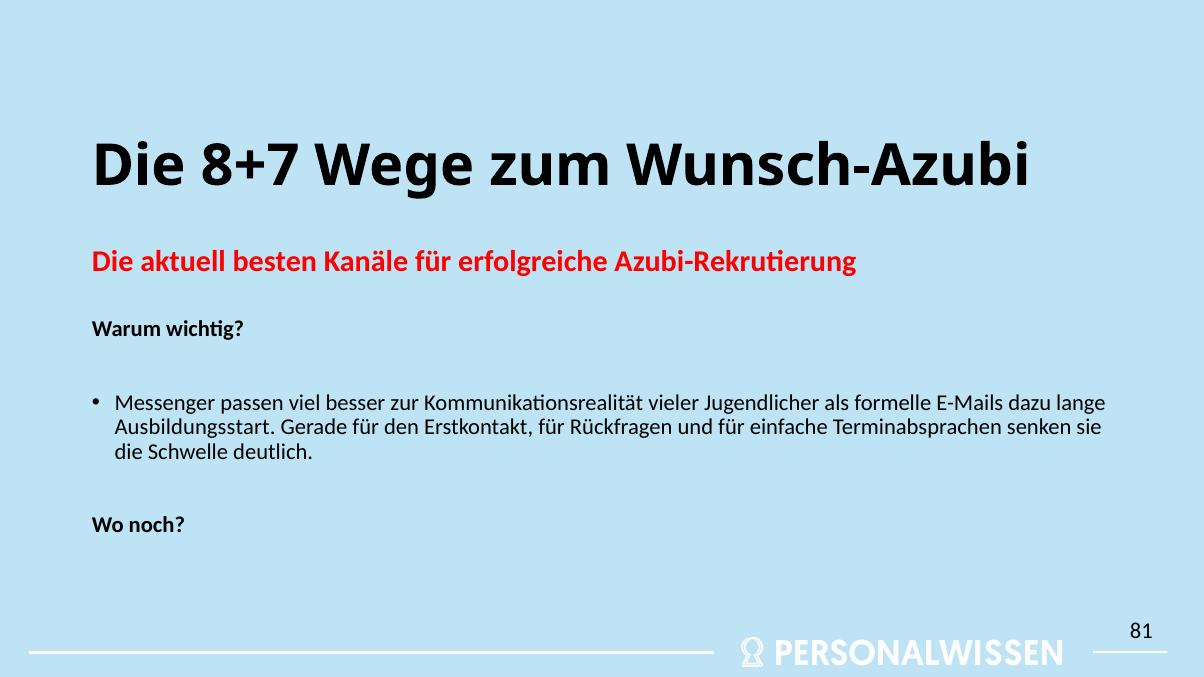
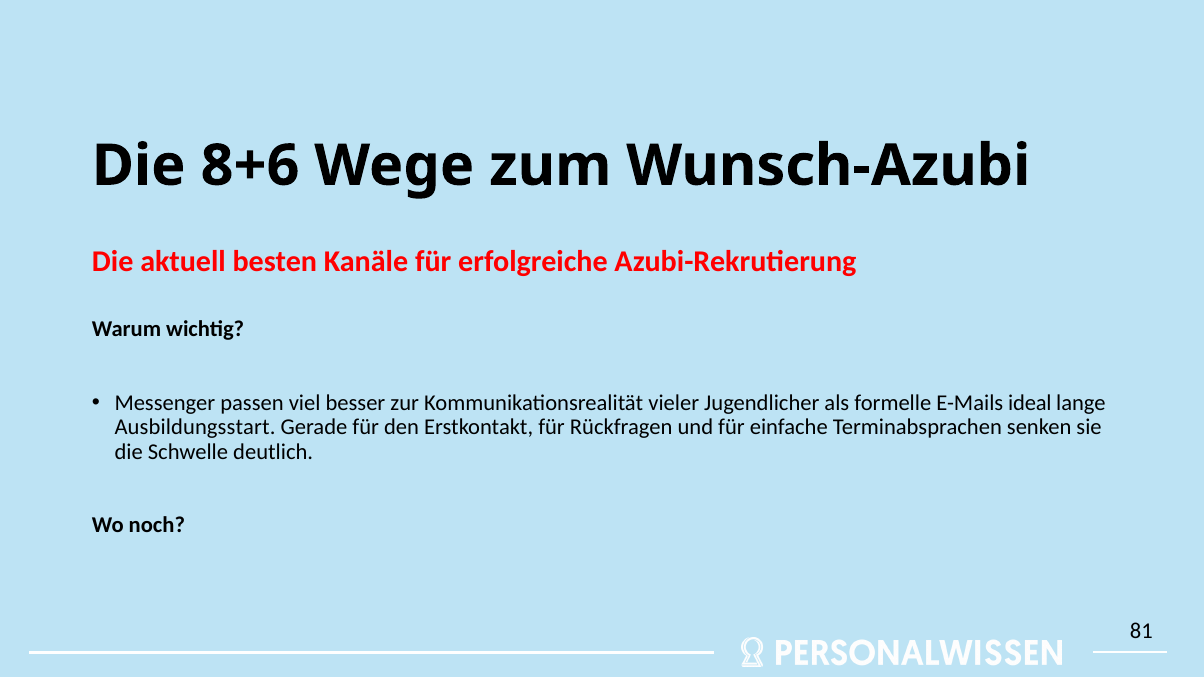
8+7: 8+7 -> 8+6 (250, 166)
dazu: dazu -> ideal (1030, 403)
